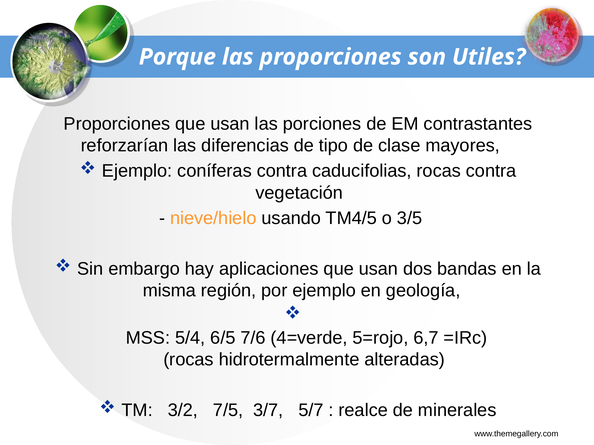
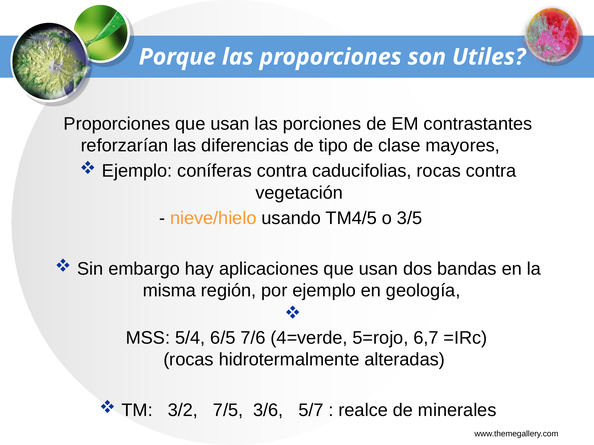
3/7: 3/7 -> 3/6 (268, 411)
